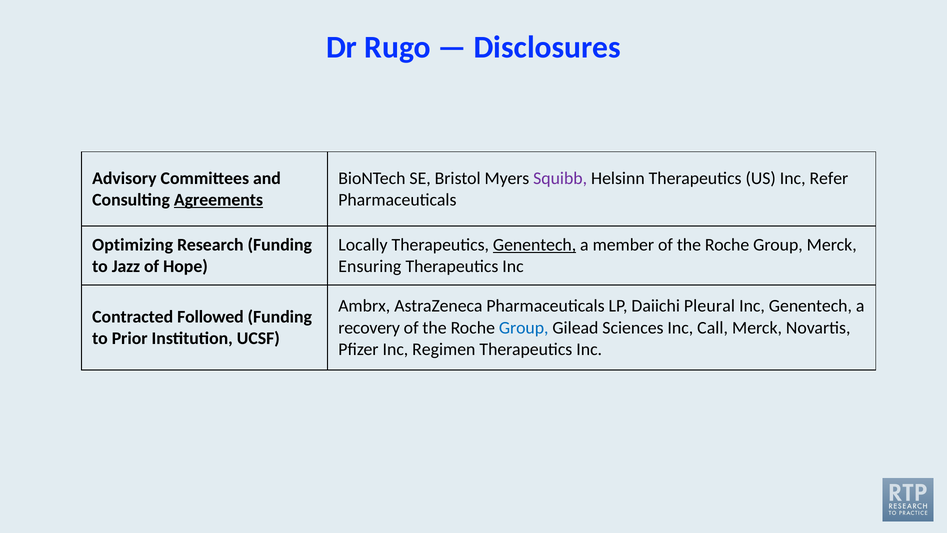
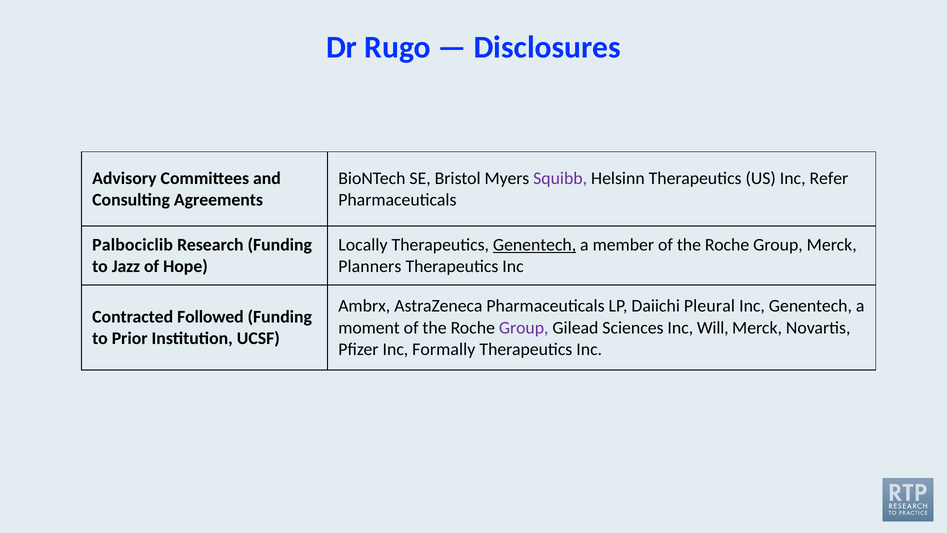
Agreements underline: present -> none (218, 200)
Optimizing: Optimizing -> Palbociclib (133, 245)
Ensuring: Ensuring -> Planners (370, 266)
recovery: recovery -> moment (369, 328)
Group colour: blue -> purple (524, 328)
Call: Call -> Will (713, 328)
Regimen: Regimen -> Formally (444, 349)
